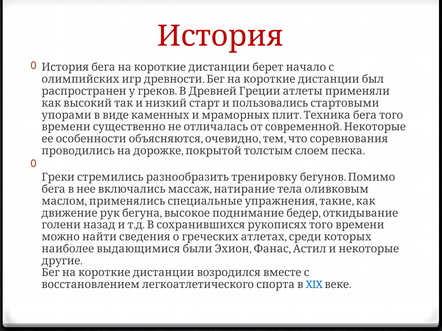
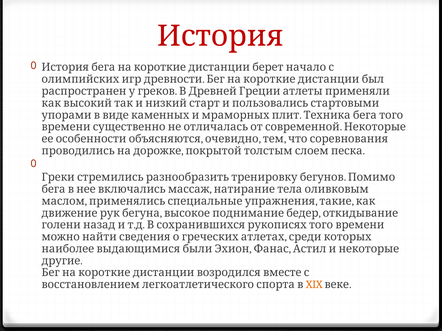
XIX colour: blue -> orange (314, 285)
